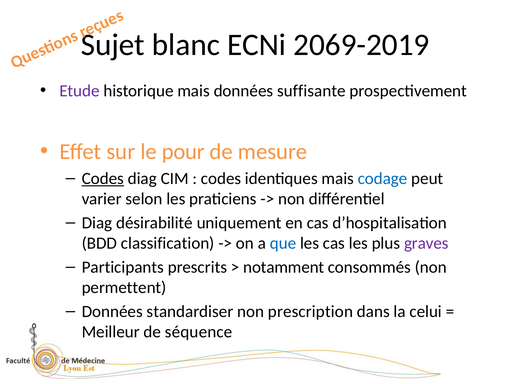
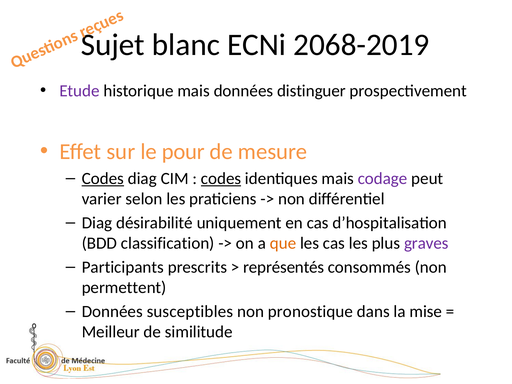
2069-2019: 2069-2019 -> 2068-2019 (361, 45)
suffisante: suffisante -> distinguer (311, 91)
codes underline: none -> present (221, 178)
codage colour: blue -> purple (383, 178)
que colour: blue -> orange (283, 243)
notamment: notamment -> représentés (284, 267)
standardiser: standardiser -> susceptibles (190, 312)
prescription: prescription -> pronostique (311, 312)
celui: celui -> mise (426, 312)
séquence: séquence -> similitude (199, 332)
